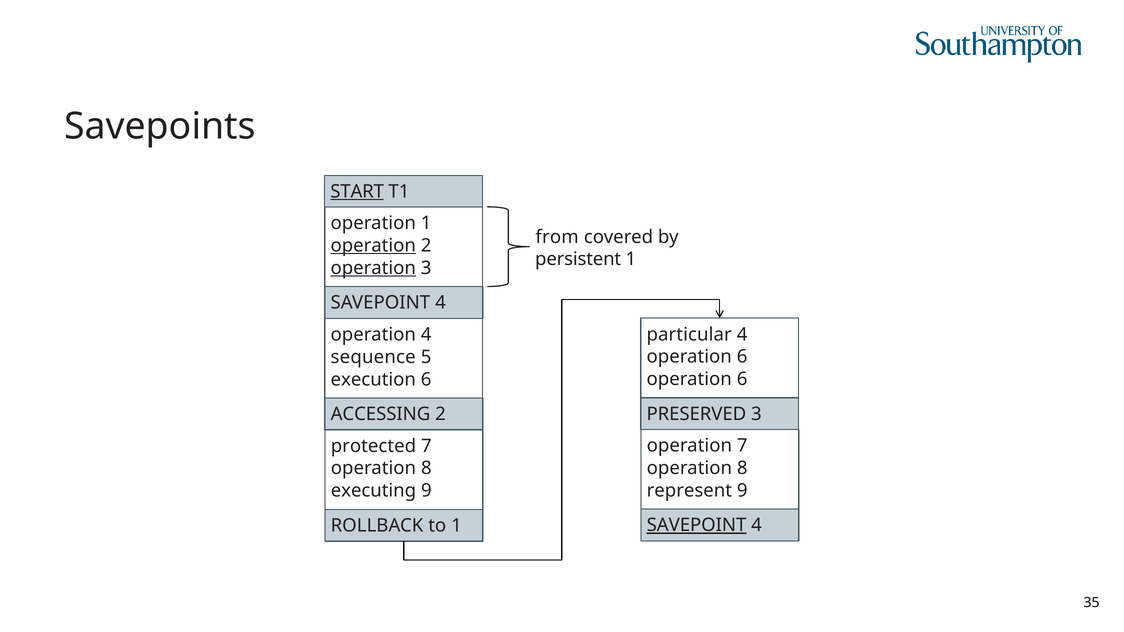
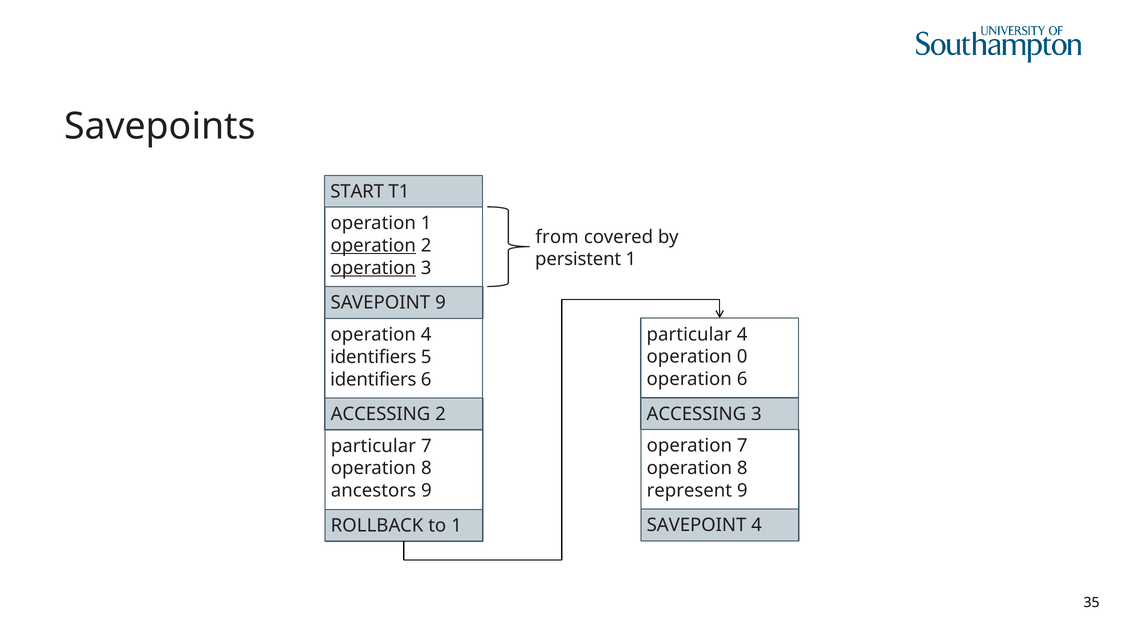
START underline: present -> none (357, 192)
4: 4 -> 9 (440, 303)
6: 6 -> 0 (742, 357)
sequence: sequence -> identifiers (373, 357)
execution: execution -> identifiers (373, 380)
PRESERVED: PRESERVED -> ACCESSING (696, 414)
protected: protected -> particular (373, 446)
executing: executing -> ancestors (373, 491)
SAVEPOINT underline: present -> none (697, 525)
